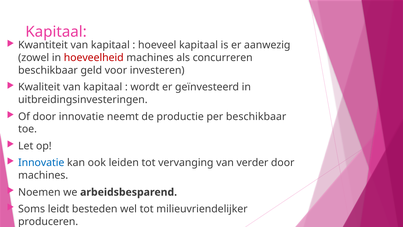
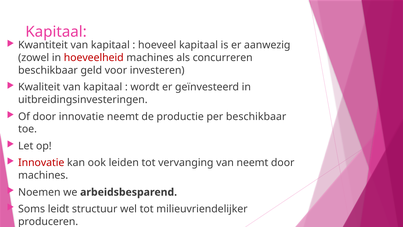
Innovatie colour: blue -> red (41, 163)
van verder: verder -> neemt (252, 163)
besteden: besteden -> structuur (95, 209)
